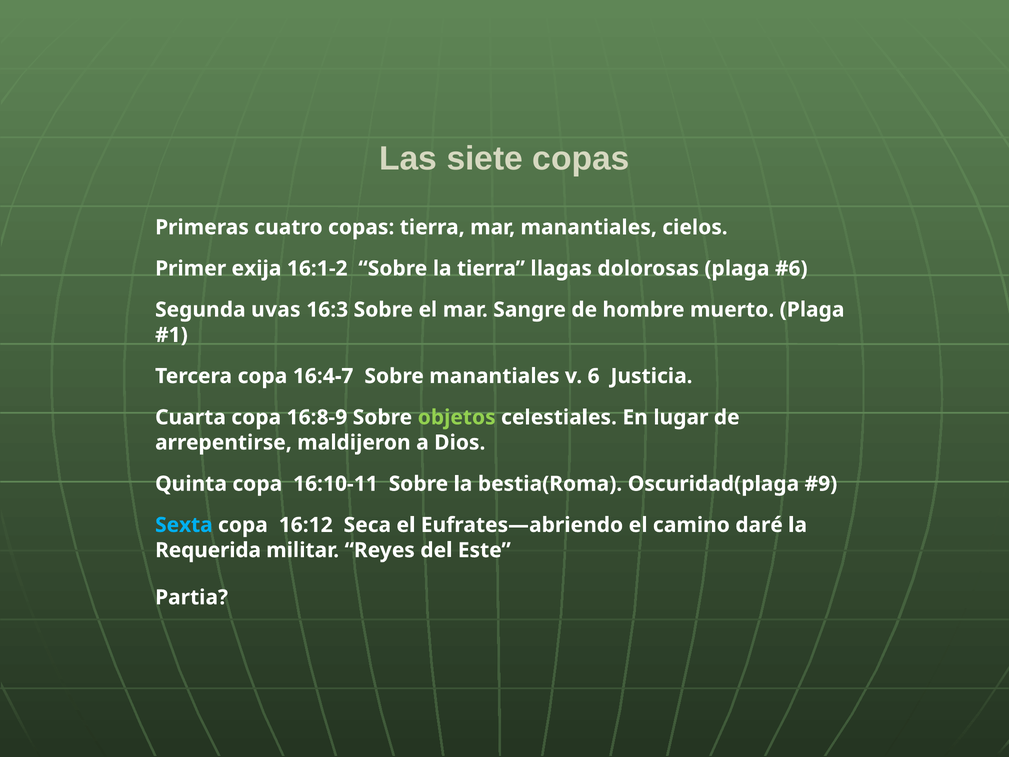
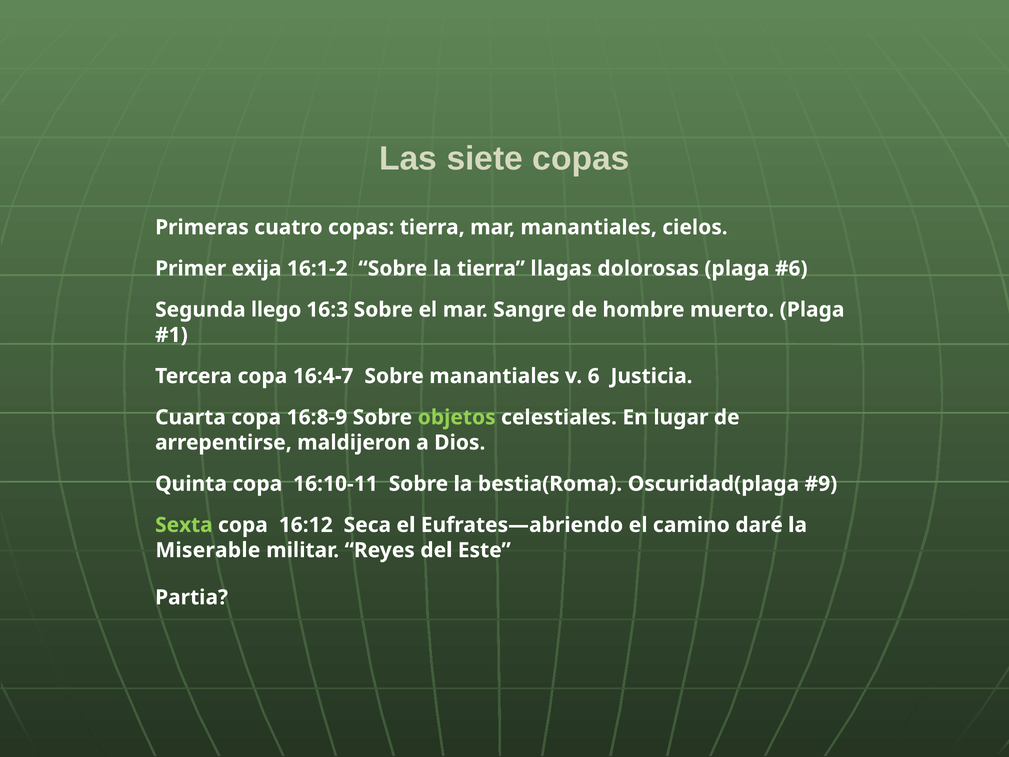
uvas: uvas -> llego (276, 310)
Sexta colour: light blue -> light green (184, 525)
Requerida: Requerida -> Miserable (208, 550)
